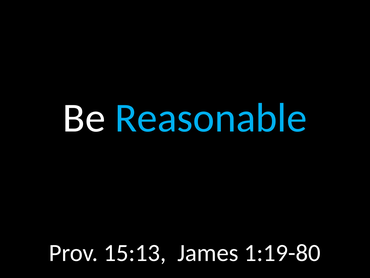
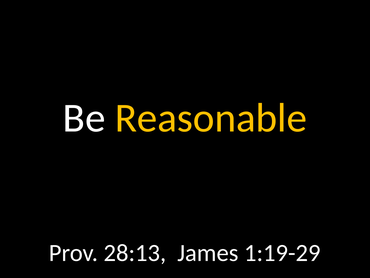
Reasonable colour: light blue -> yellow (211, 118)
15:13: 15:13 -> 28:13 (135, 252)
1:19-80: 1:19-80 -> 1:19-29 (282, 252)
